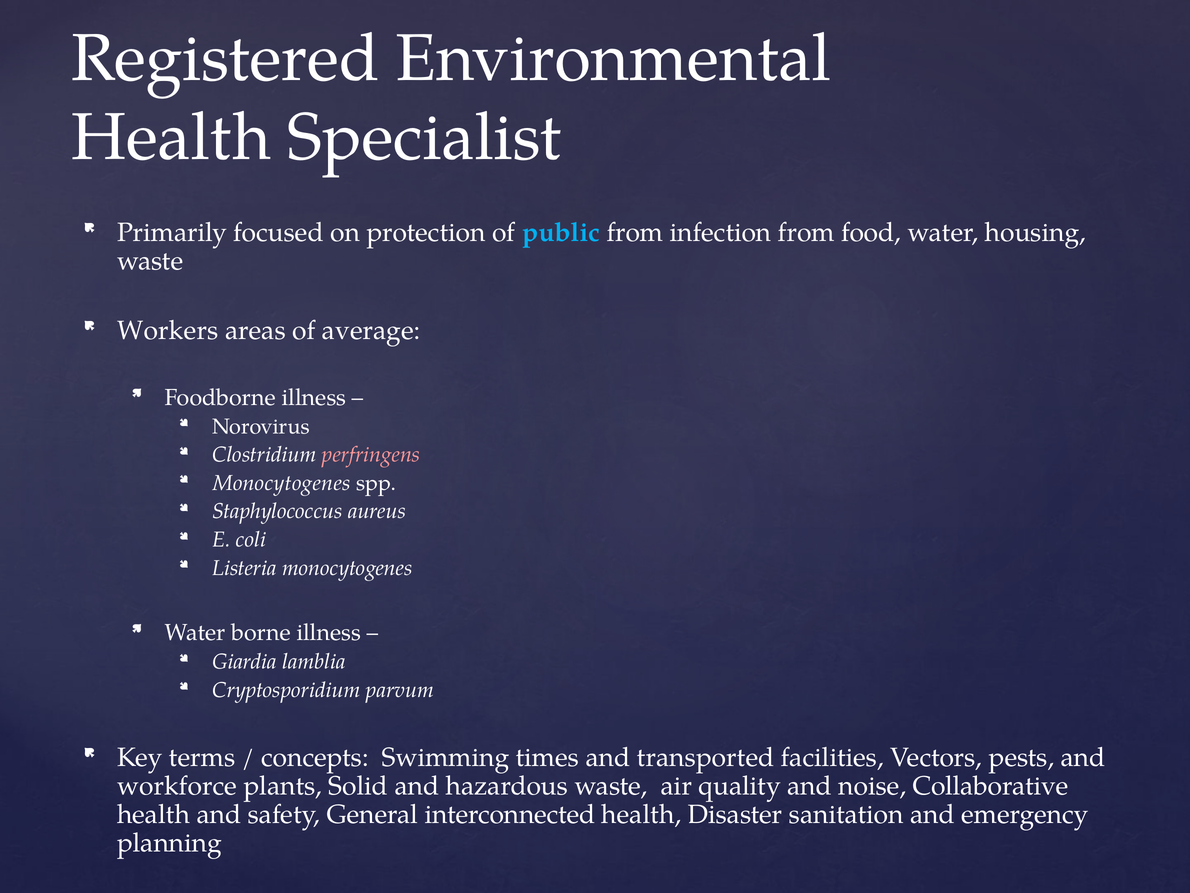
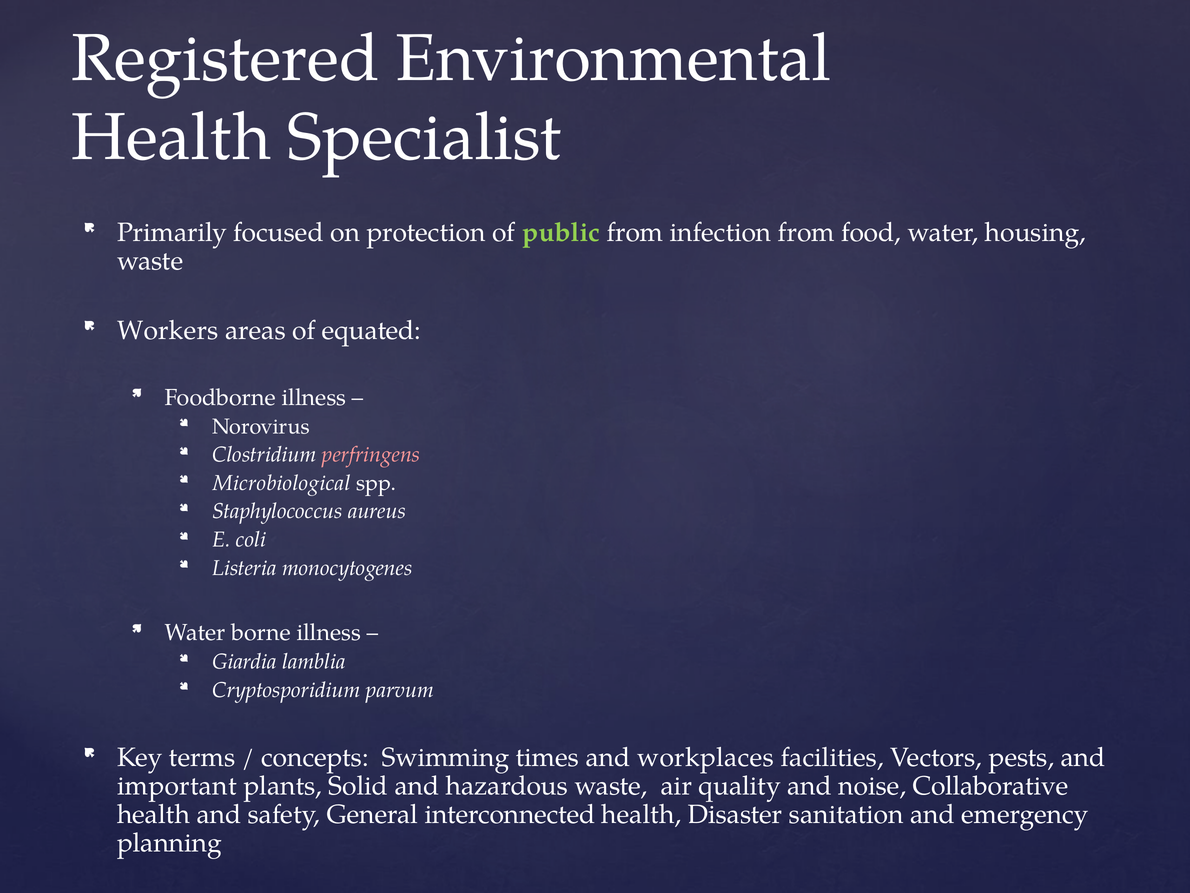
public colour: light blue -> light green (561, 232)
average: average -> equated (371, 330)
Monocytogenes: Monocytogenes -> Microbiological (281, 483)
transported: transported -> workplaces (706, 757)
workforce: workforce -> important (177, 786)
